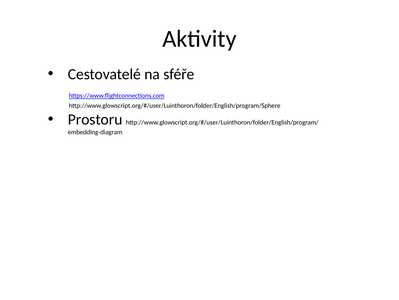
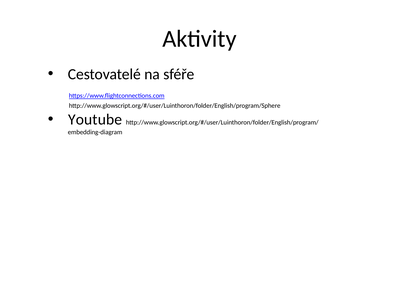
Prostoru: Prostoru -> Youtube (95, 119)
